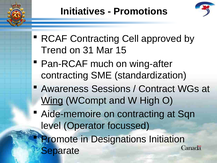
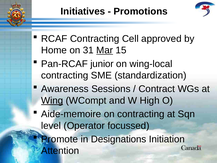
Trend: Trend -> Home (54, 50)
Mar underline: none -> present (105, 50)
much: much -> junior (102, 64)
wing-after: wing-after -> wing-local (151, 64)
Separate: Separate -> Attention (60, 151)
